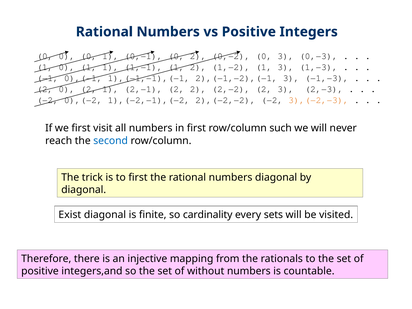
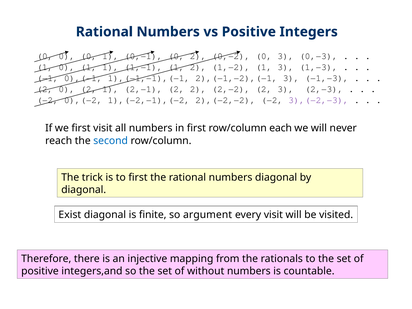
3),(−2,−3 colour: orange -> purple (318, 100)
such: such -> each (281, 128)
cardinality: cardinality -> argument (208, 215)
every sets: sets -> visit (273, 215)
